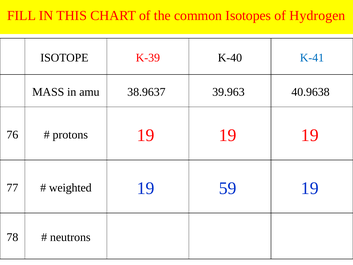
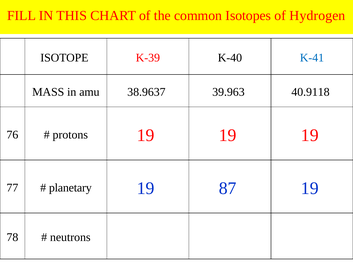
40.9638: 40.9638 -> 40.9118 (311, 92)
weighted: weighted -> planetary (70, 188)
59: 59 -> 87 (228, 188)
